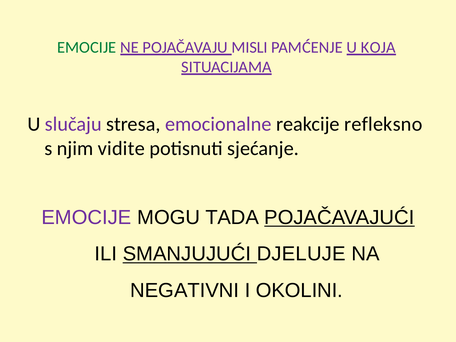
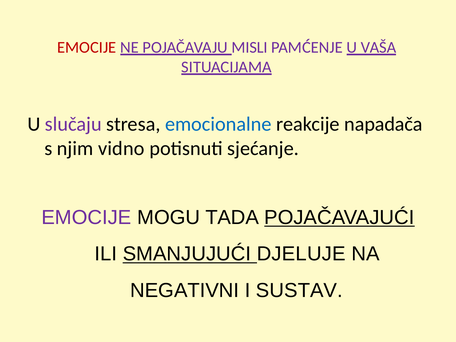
EMOCIJE colour: green -> red (87, 47)
KOJA: KOJA -> VAŠA (379, 47)
emocionalne colour: purple -> blue (218, 124)
refleksno: refleksno -> napadača (383, 124)
vidite: vidite -> vidno (121, 148)
OKOLINI: OKOLINI -> SUSTAV (299, 290)
